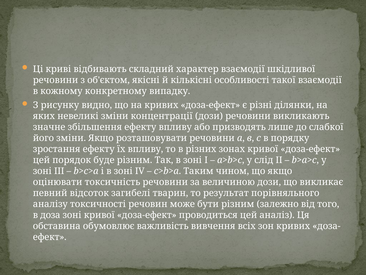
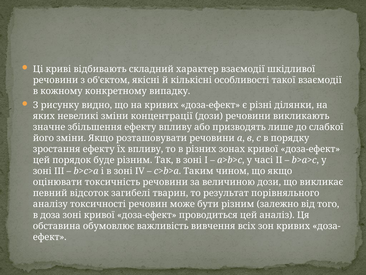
слід: слід -> часі (264, 160)
